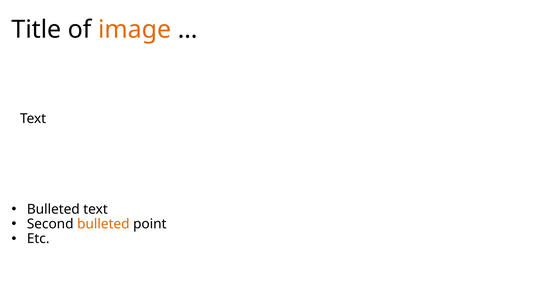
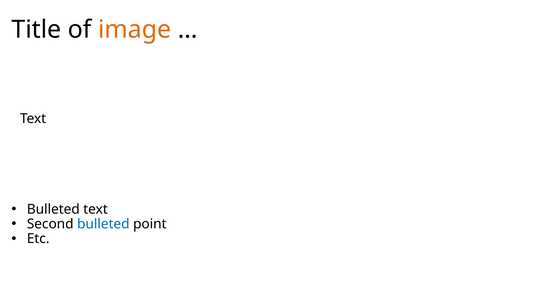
bulleted colour: orange -> blue (103, 224)
